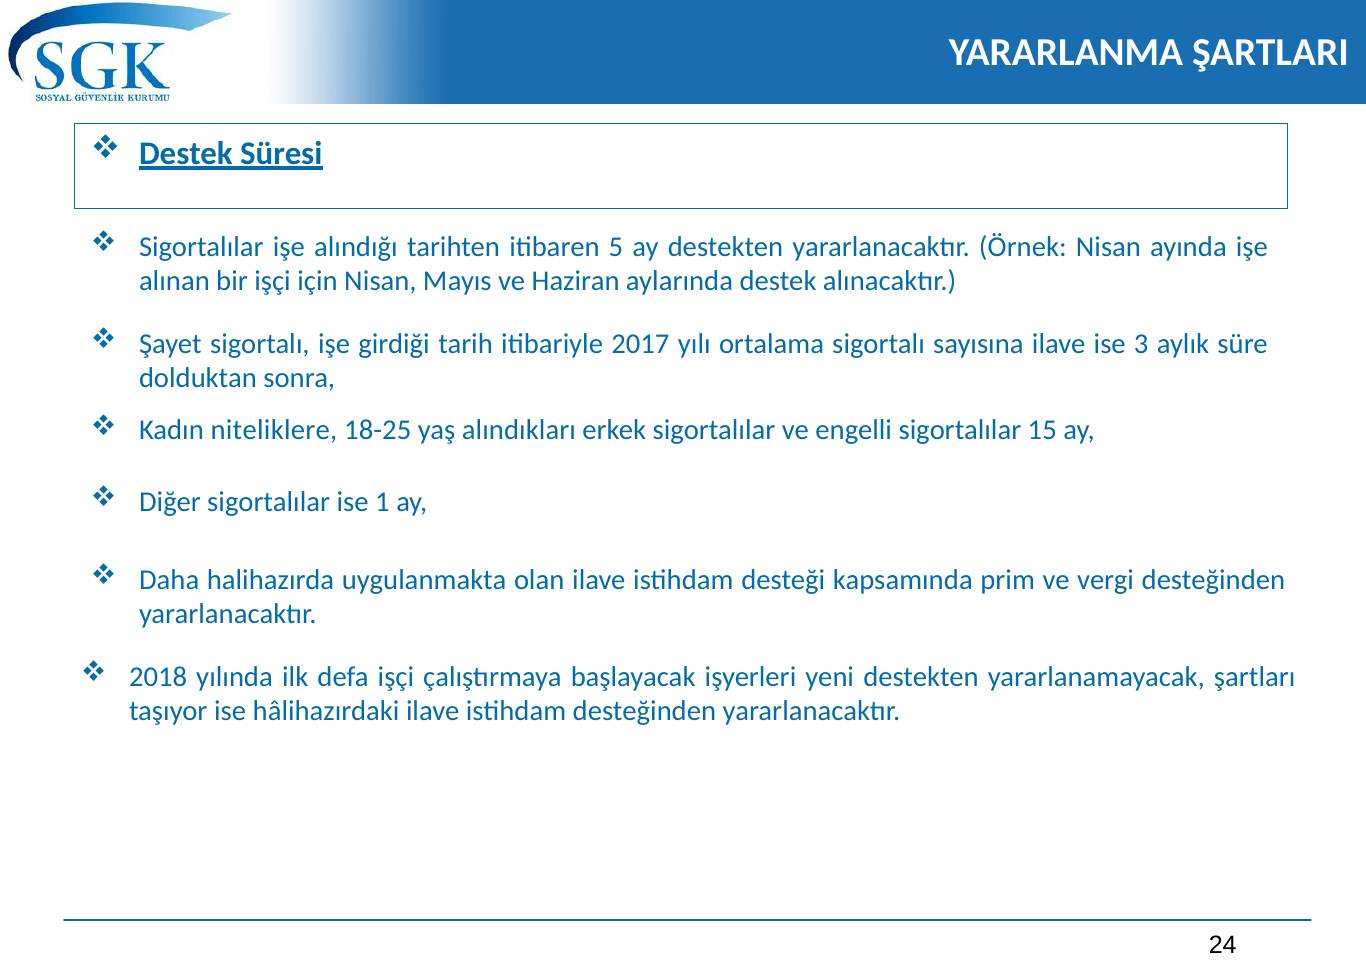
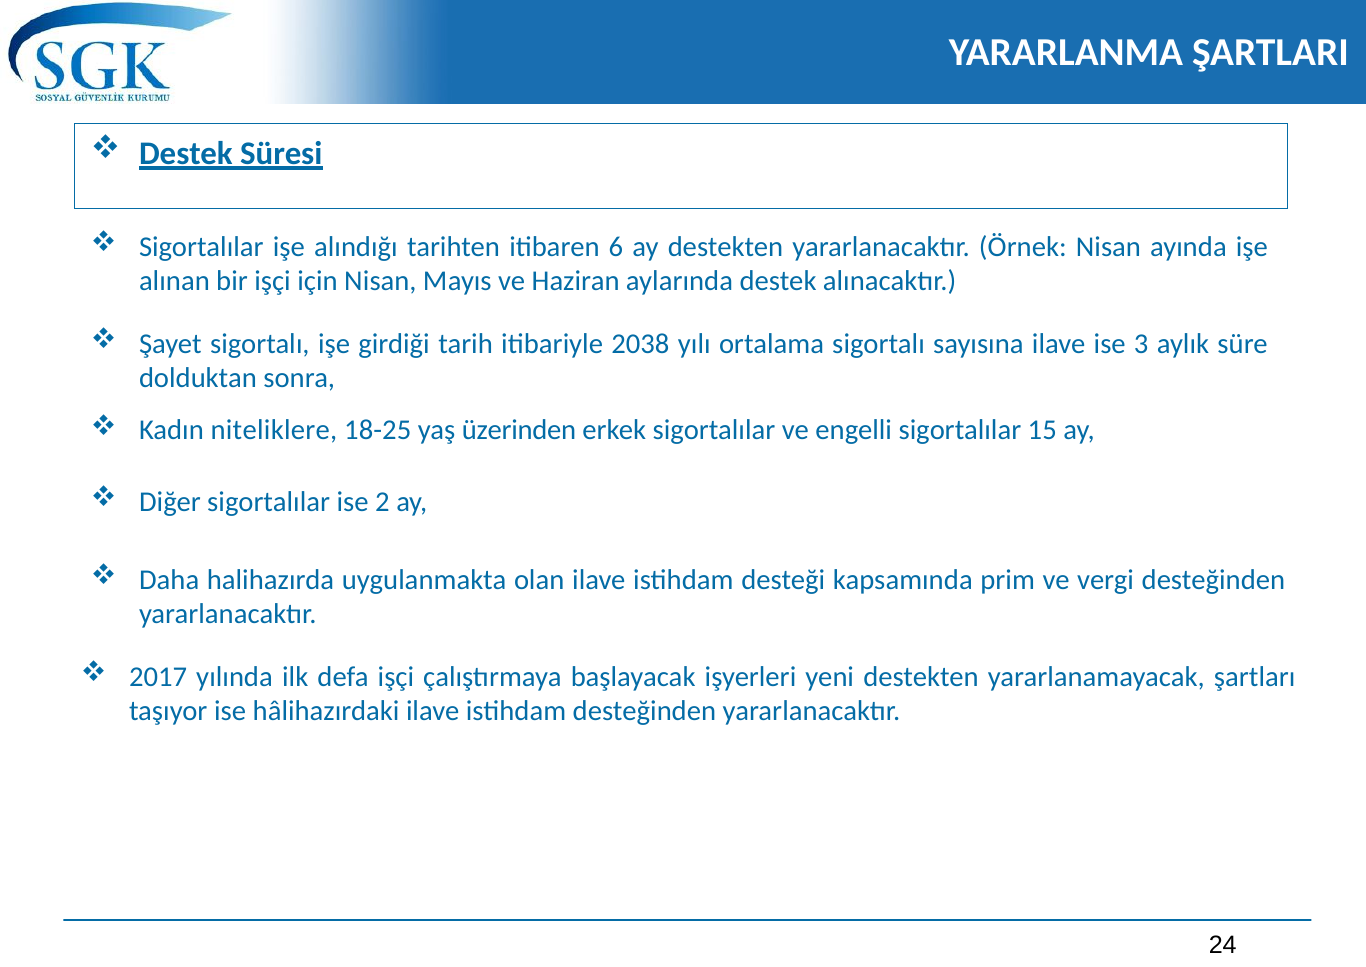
5: 5 -> 6 (616, 247)
2017: 2017 -> 2038 (640, 344)
alındıkları: alındıkları -> üzerinden (519, 430)
1: 1 -> 2 (382, 502)
2018: 2018 -> 2017 (158, 677)
